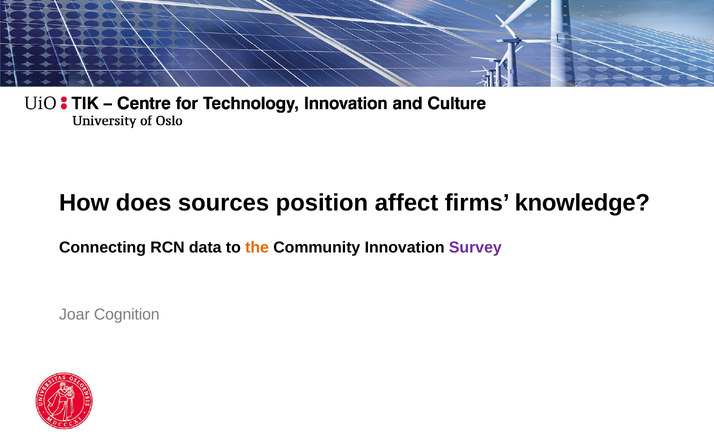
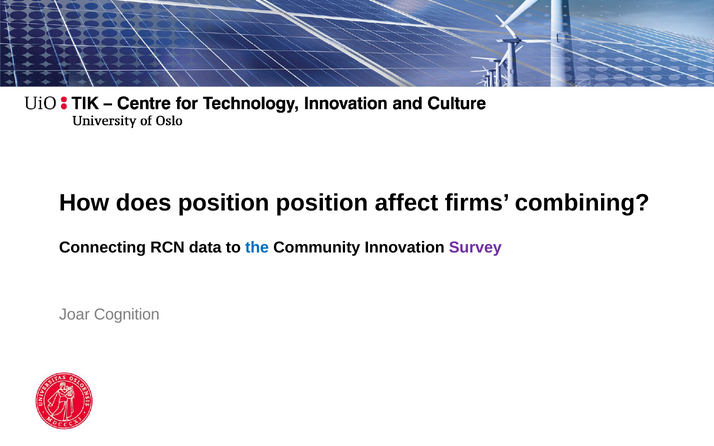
does sources: sources -> position (224, 203)
knowledge: knowledge -> combining (582, 203)
the colour: orange -> blue (257, 248)
